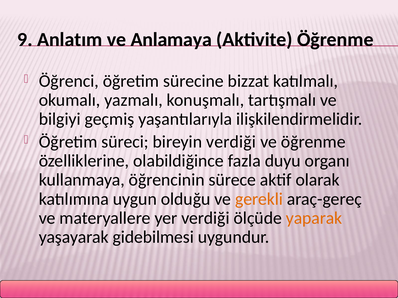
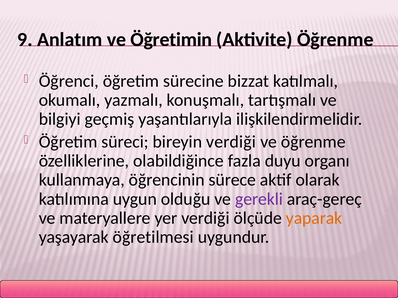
Anlamaya: Anlamaya -> Öğretimin (171, 40)
gerekli colour: orange -> purple (259, 199)
gidebilmesi: gidebilmesi -> öğretilmesi (153, 238)
